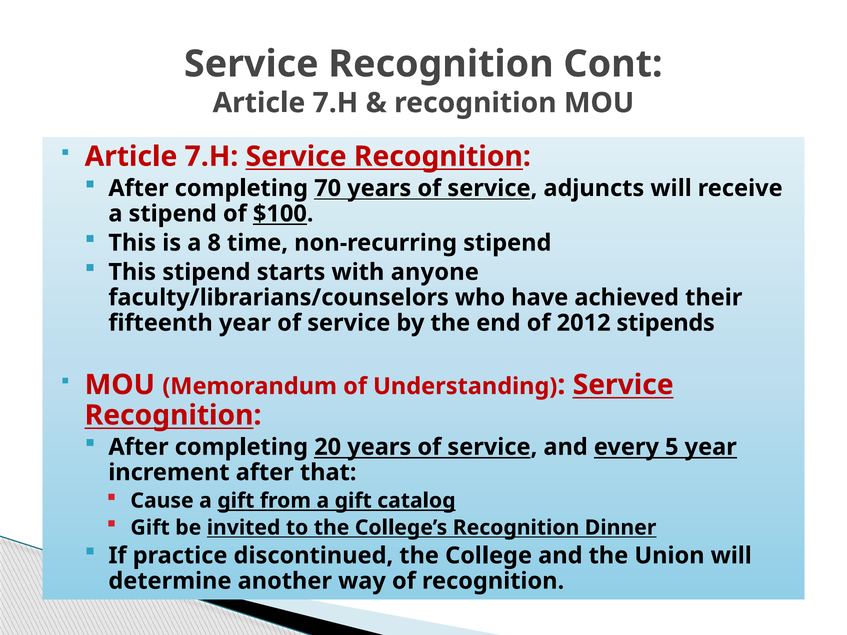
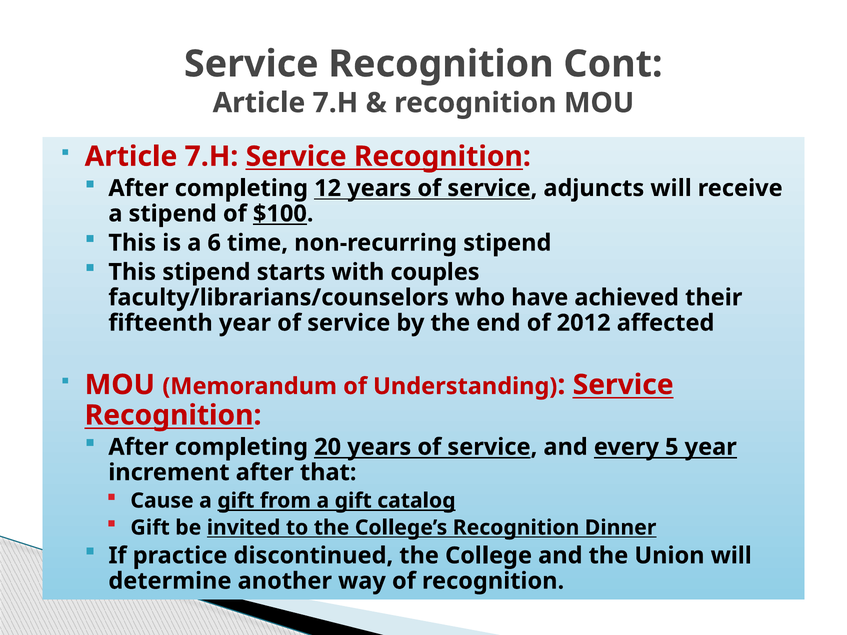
70: 70 -> 12 (328, 188)
8: 8 -> 6 (214, 243)
anyone: anyone -> couples (435, 272)
stipends: stipends -> affected (666, 323)
